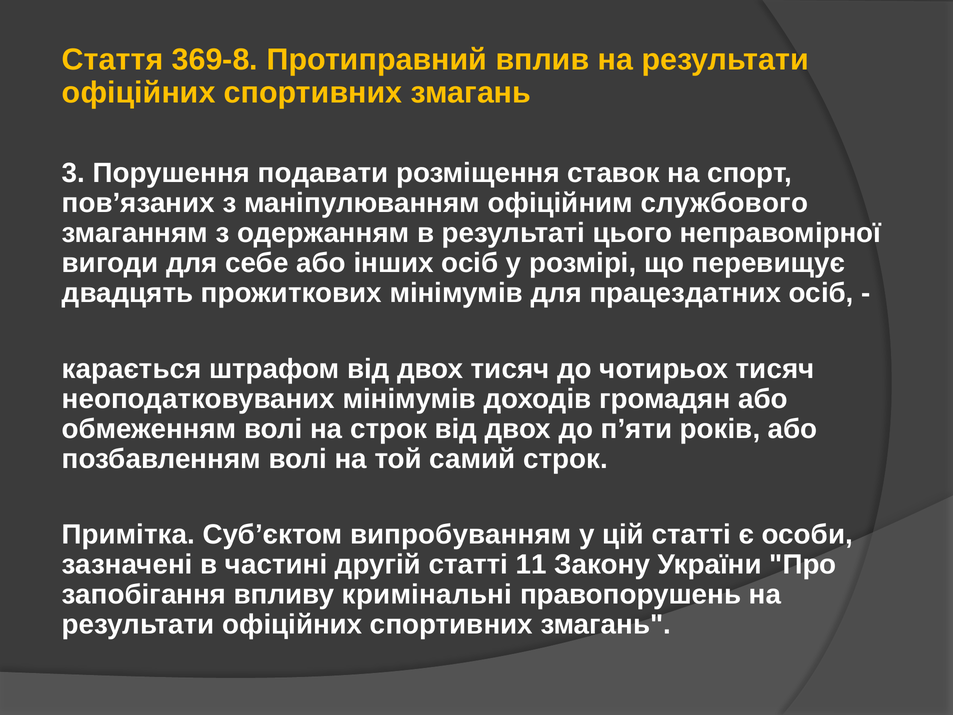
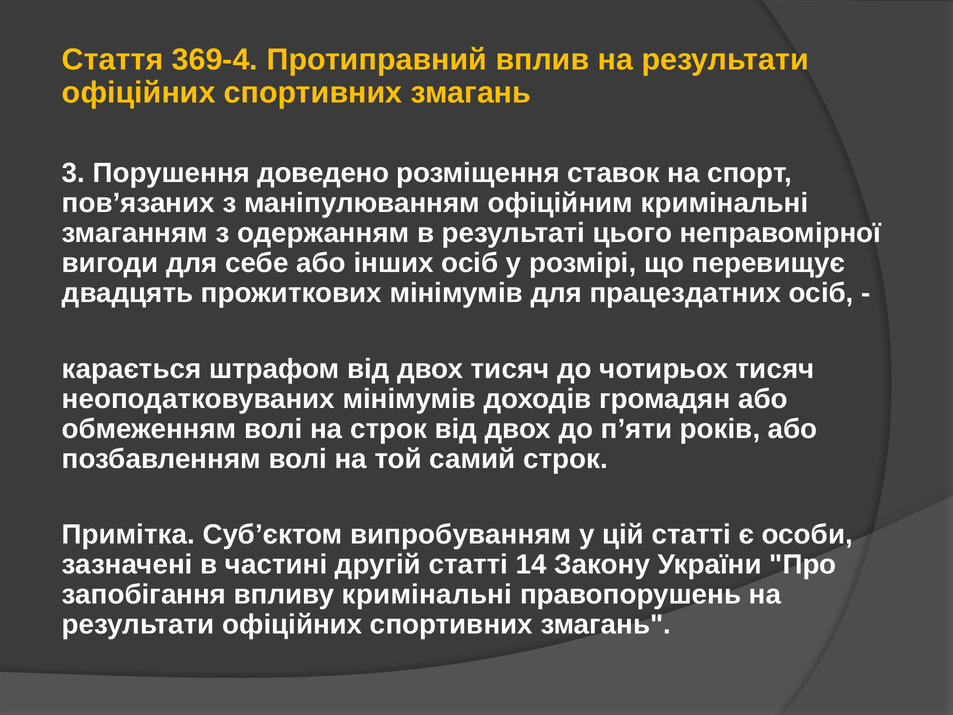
369-8: 369-8 -> 369-4 (215, 60)
подавати: подавати -> доведено (323, 173)
офіційним службового: службового -> кримінальні (725, 203)
11: 11 -> 14 (531, 565)
